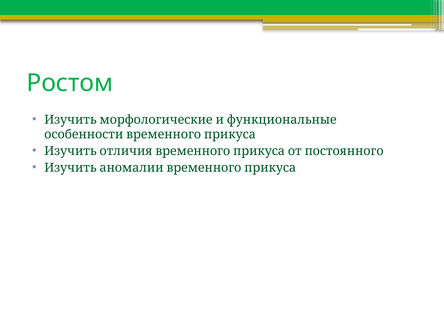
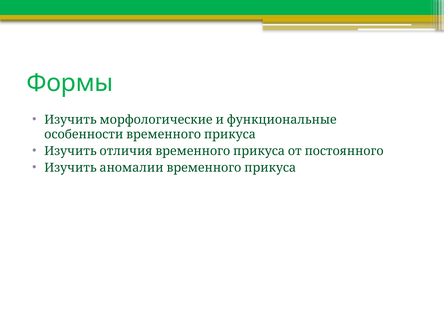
Ростом: Ростом -> Формы (70, 83)
